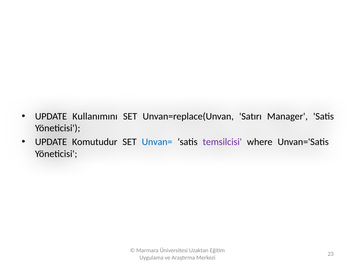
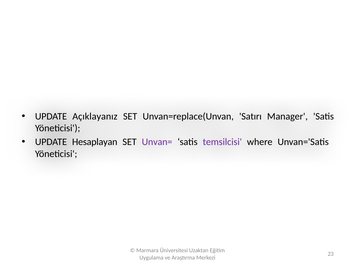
Kullanımını: Kullanımını -> Açıklayanız (95, 116)
Komutudur: Komutudur -> Hesaplayan (95, 142)
Unvan= colour: blue -> purple (157, 142)
